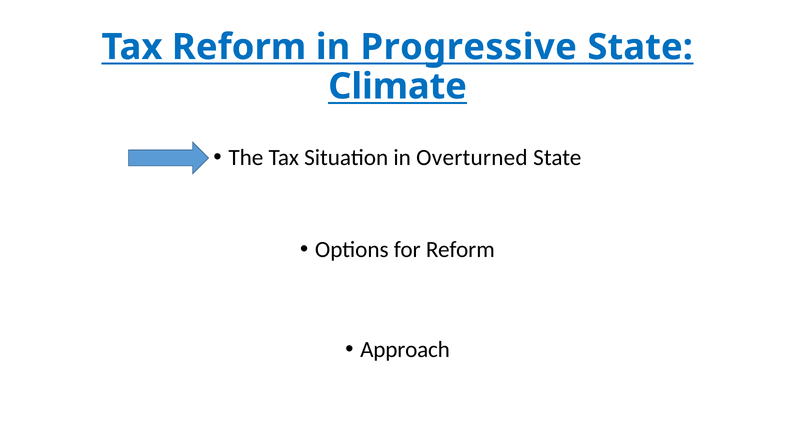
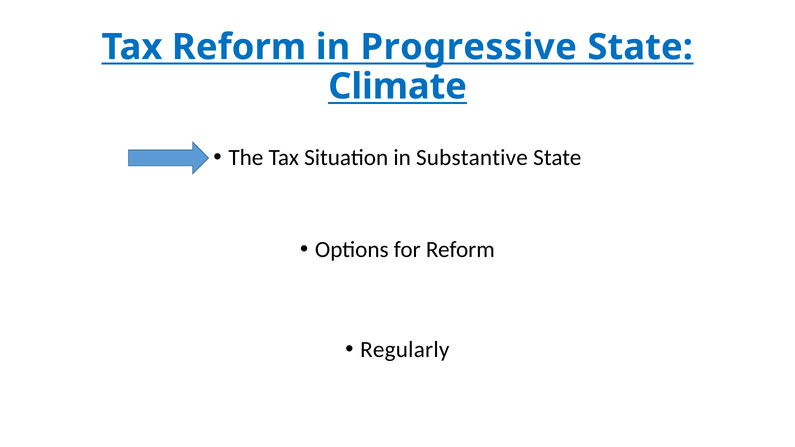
Overturned: Overturned -> Substantive (472, 158)
Approach: Approach -> Regularly (405, 350)
